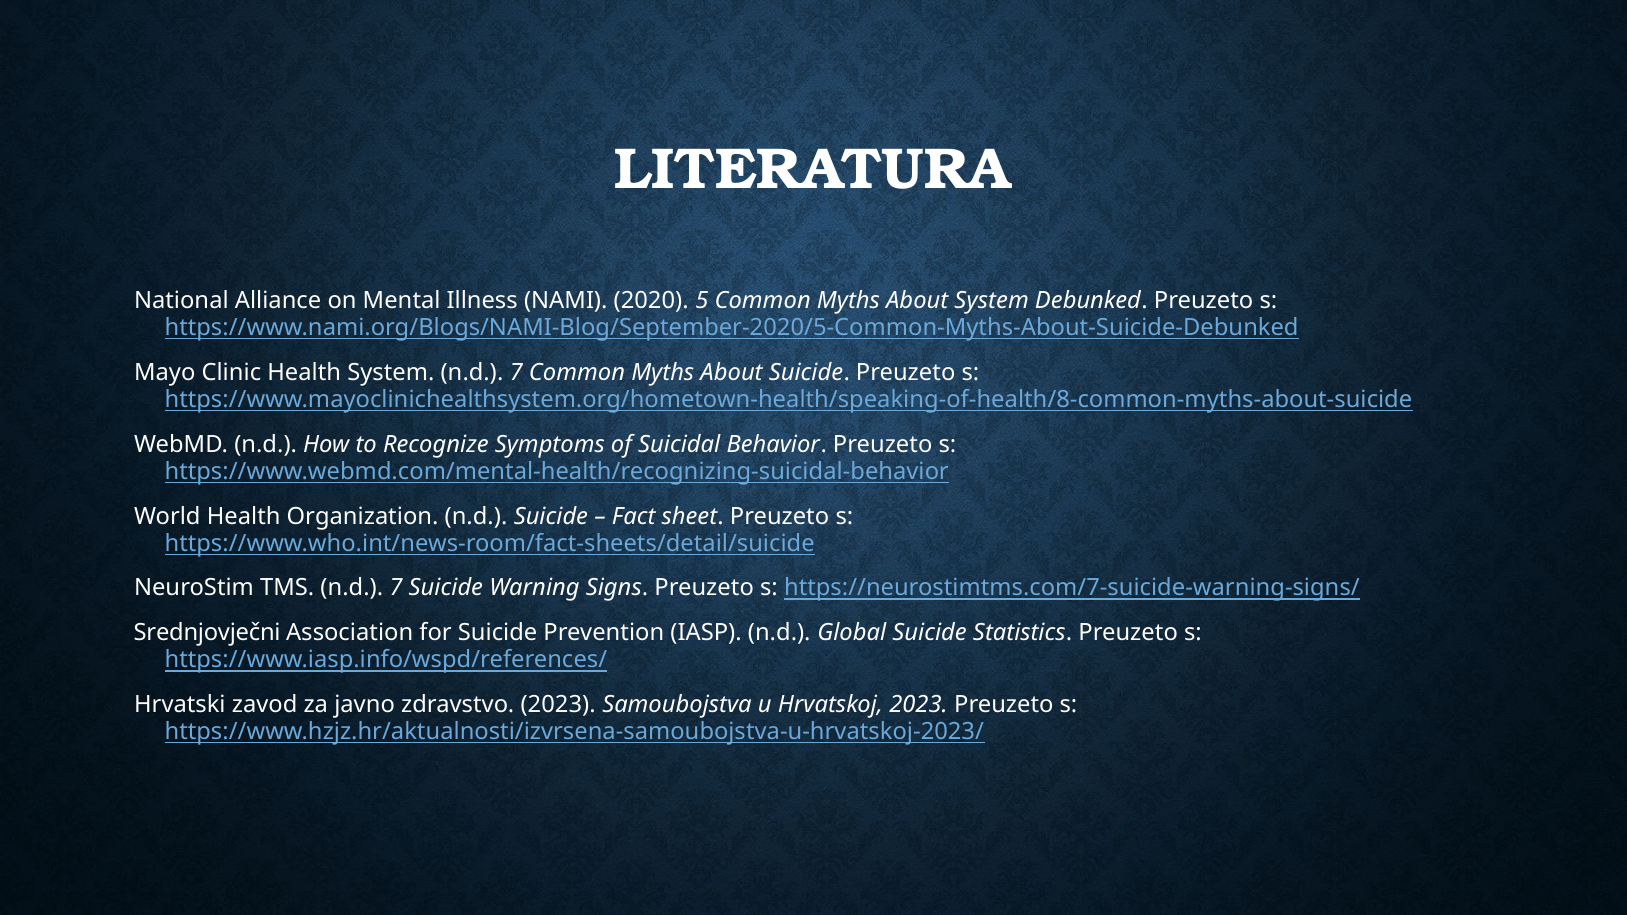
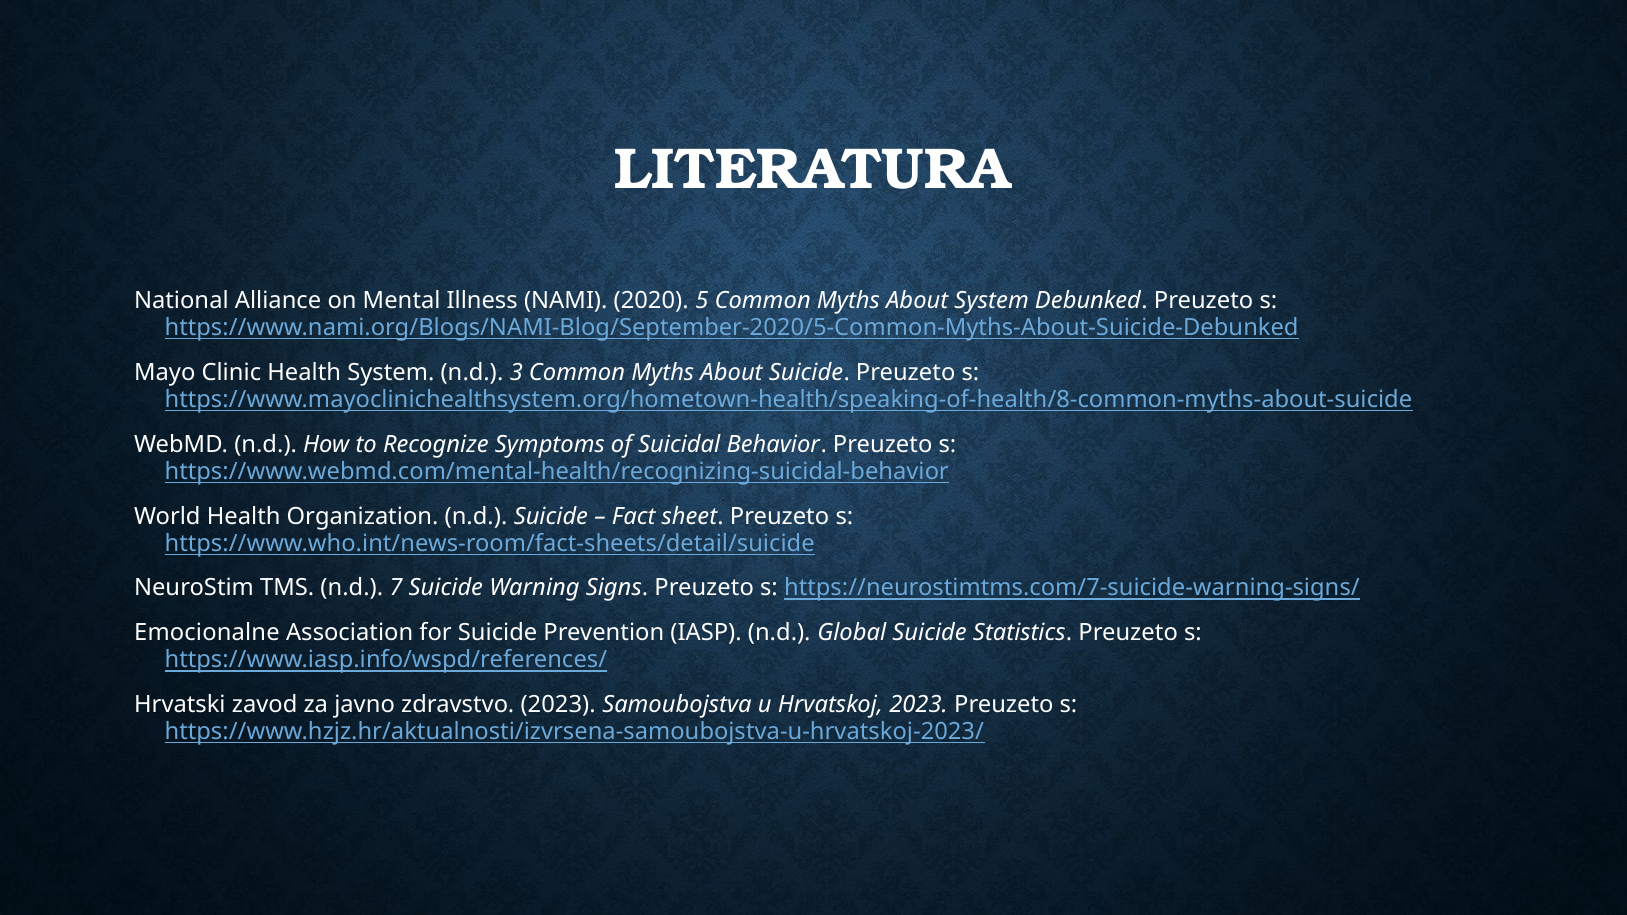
System n.d 7: 7 -> 3 (516, 372)
Srednjovječni: Srednjovječni -> Emocionalne (207, 633)
